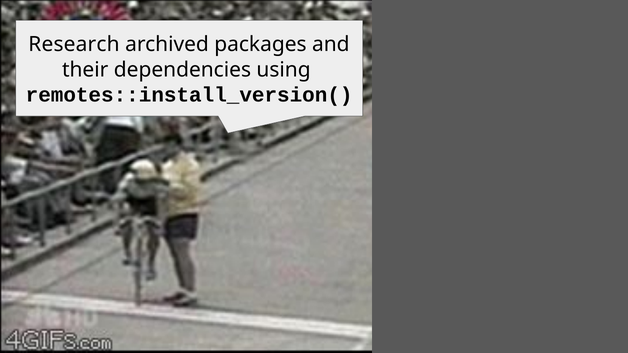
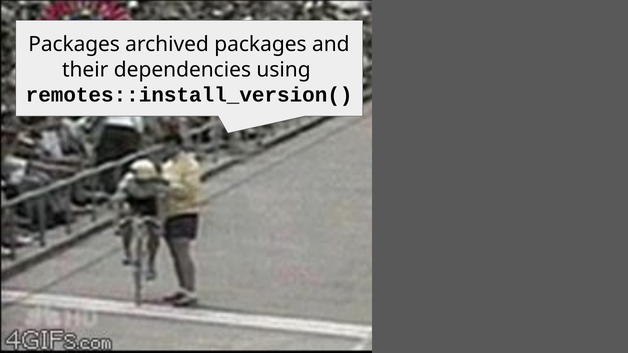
Research: Research -> Packages (74, 45)
